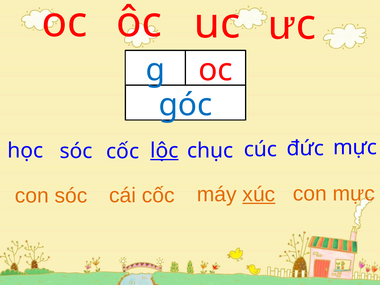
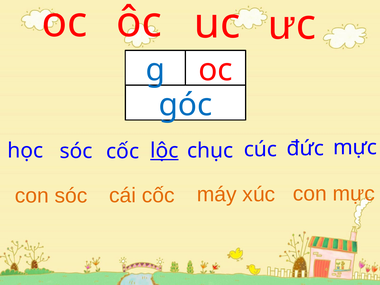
xúc underline: present -> none (259, 194)
